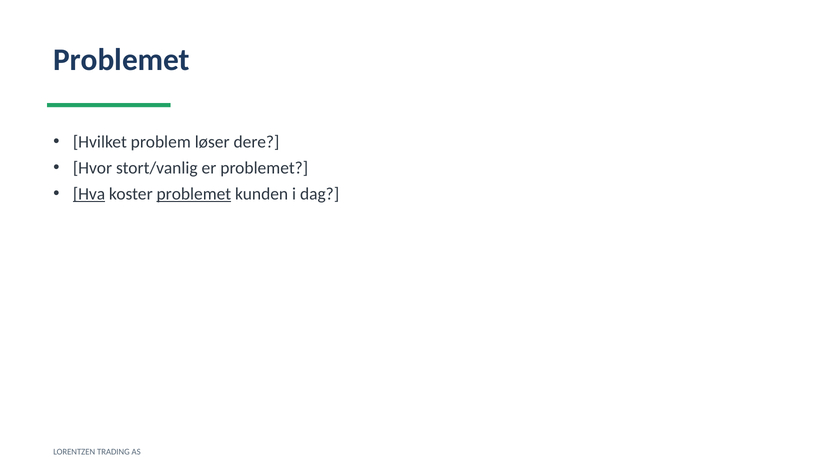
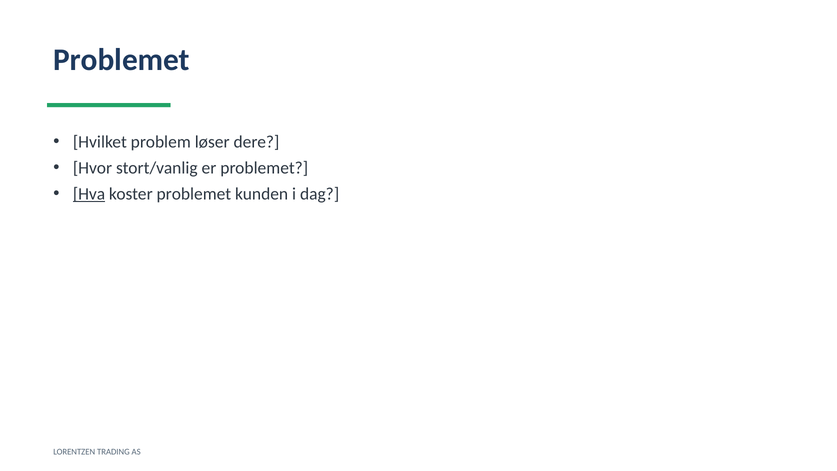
problemet underline: present -> none (194, 194)
